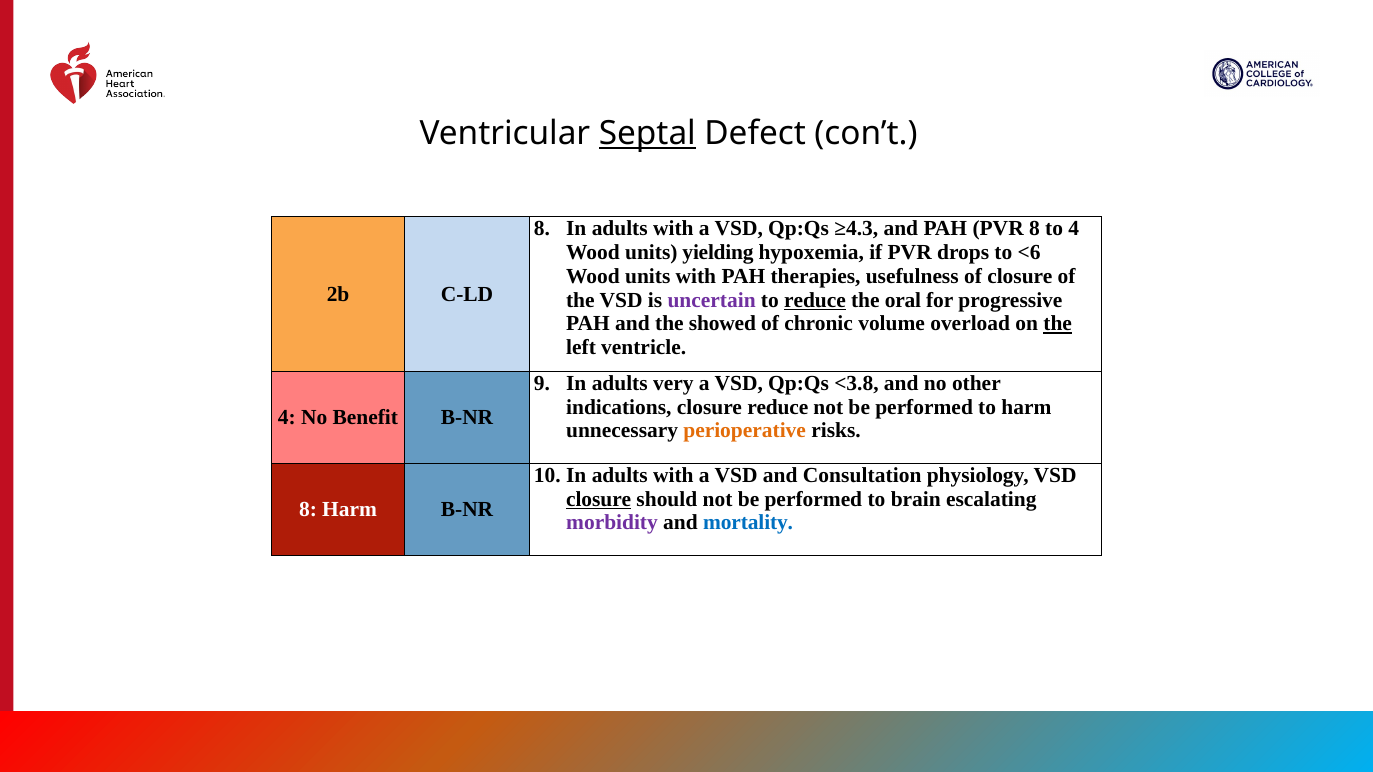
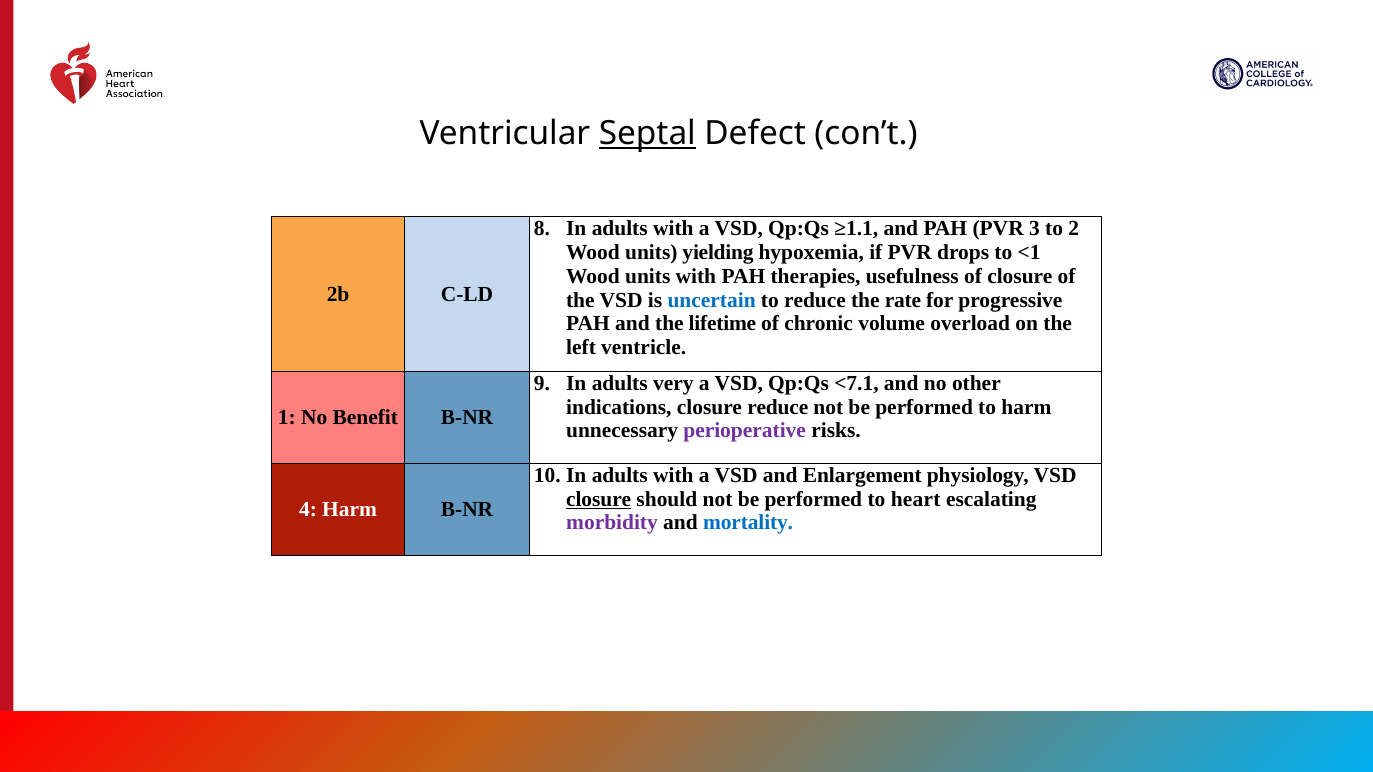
≥4.3: ≥4.3 -> ≥1.1 (856, 229)
PVR 8: 8 -> 3 (1034, 229)
to 4: 4 -> 2 (1074, 229)
<6: <6 -> <1 (1029, 253)
uncertain colour: purple -> blue (712, 300)
reduce underline: present -> none (815, 300)
oral: oral -> rate (903, 300)
showed: showed -> lifetime (722, 324)
the underline: present -> none (1058, 324)
<3.8: <3.8 -> <7.1 (856, 383)
4: 4 -> 1 (287, 418)
perioperative colour: orange -> purple (745, 431)
Consultation: Consultation -> Enlargement (862, 475)
brain: brain -> heart (916, 499)
8: 8 -> 4 (308, 510)
